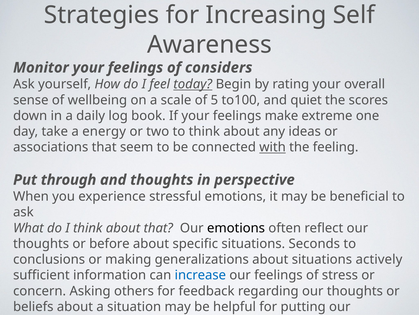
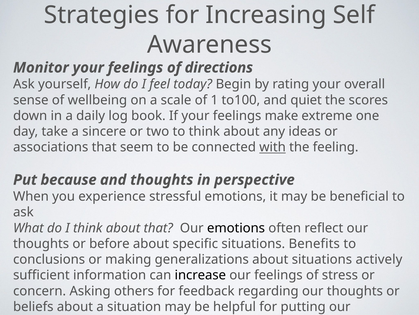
considers: considers -> directions (219, 67)
today underline: present -> none (193, 84)
5: 5 -> 1 (214, 100)
energy: energy -> sincere (104, 131)
through: through -> because (69, 179)
Seconds: Seconds -> Benefits (314, 243)
increase colour: blue -> black (200, 275)
